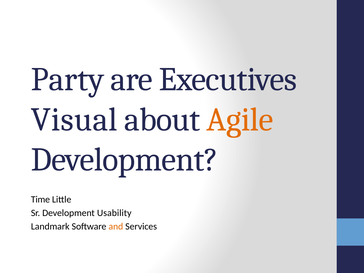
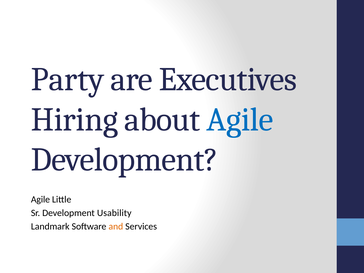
Visual: Visual -> Hiring (75, 120)
Agile colour: orange -> blue (240, 120)
Time: Time -> Agile (40, 199)
